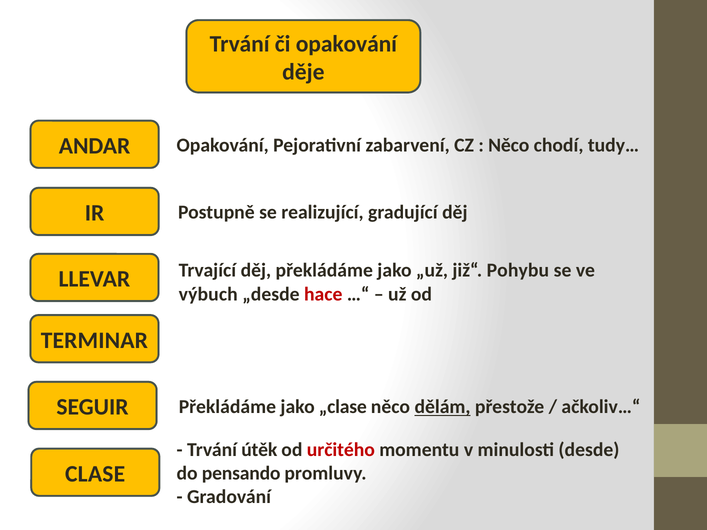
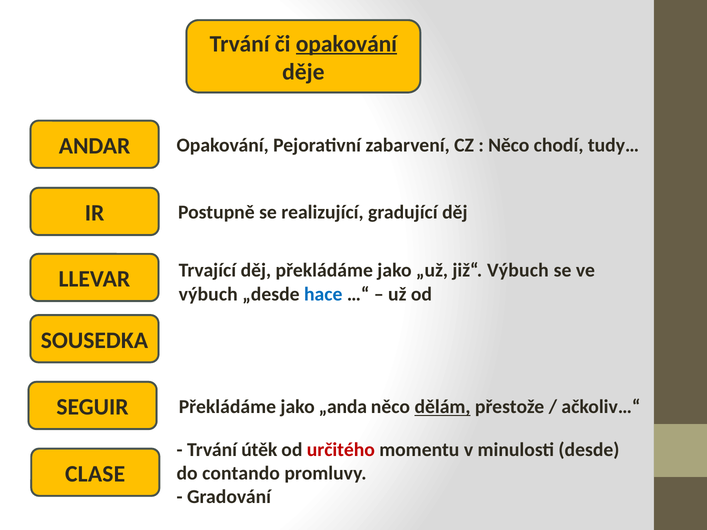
opakování underline: none -> present (346, 44)
již“ Pohybu: Pohybu -> Výbuch (518, 271)
hace colour: red -> blue (323, 294)
TERMINAR: TERMINAR -> SOUSEDKA (94, 340)
„clase: „clase -> „anda (343, 407)
pensando: pensando -> contando (241, 473)
